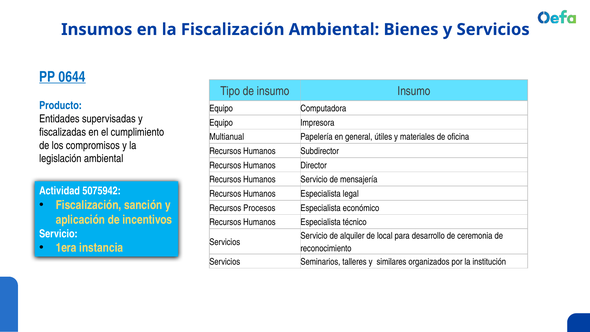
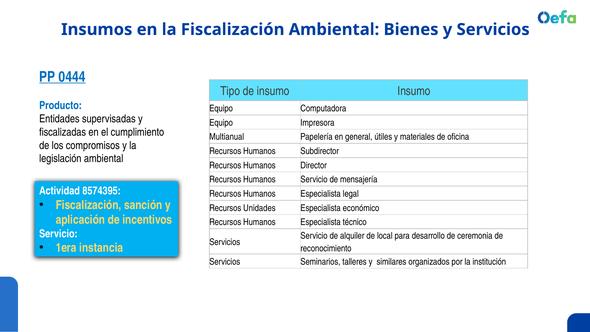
0644: 0644 -> 0444 (72, 77)
5075942: 5075942 -> 8574395 (102, 191)
Procesos: Procesos -> Unidades (259, 208)
